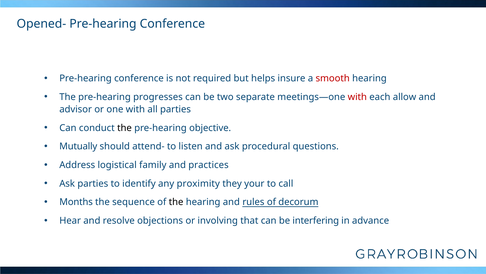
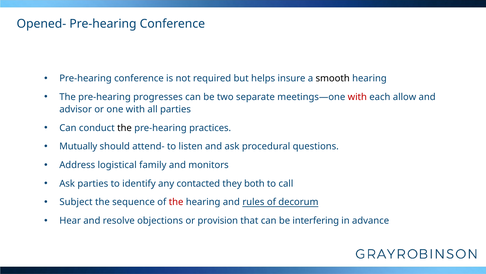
smooth colour: red -> black (333, 78)
objective: objective -> practices (210, 128)
practices: practices -> monitors (209, 165)
proximity: proximity -> contacted (198, 183)
your: your -> both (254, 183)
Months: Months -> Subject (76, 202)
the colour: black -> red (176, 202)
involving: involving -> provision (218, 220)
